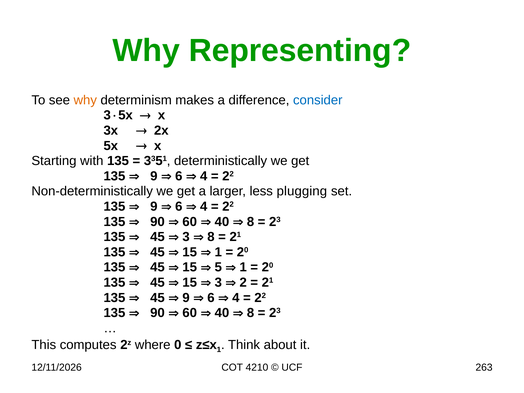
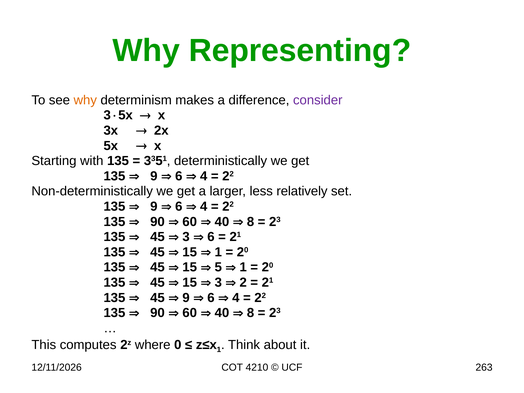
consider colour: blue -> purple (318, 100)
plugging: plugging -> relatively (302, 191)
8: 8 -> 6 (211, 237)
